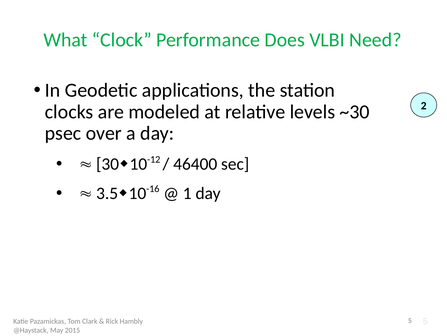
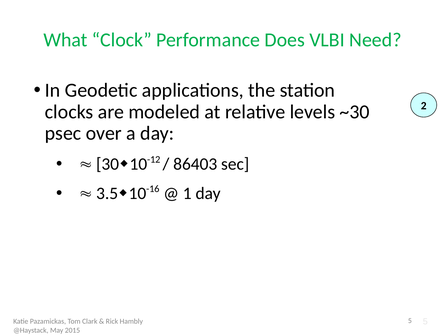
46400: 46400 -> 86403 (195, 164)
